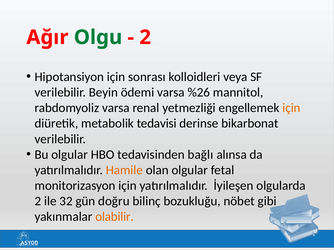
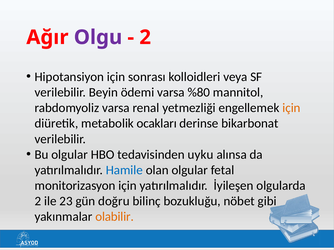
Olgu colour: green -> purple (98, 37)
%26: %26 -> %80 (199, 93)
tedavisi: tedavisi -> ocakları (157, 124)
bağlı: bağlı -> uyku (200, 155)
Hamile colour: orange -> blue (124, 170)
32: 32 -> 23 (66, 201)
